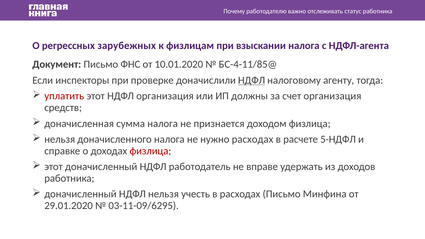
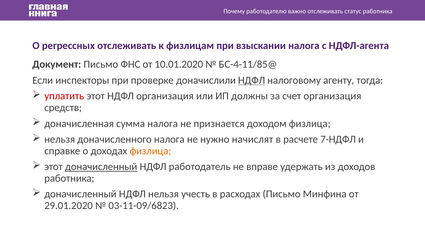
регрессных зарубежных: зарубежных -> отслеживать (127, 46)
нужно расходах: расходах -> начислят (253, 139)
5-НДФЛ: 5-НДФЛ -> 7-НДФЛ (338, 139)
физлица colour: red -> orange (150, 151)
доначисленный underline: none -> present (101, 167)
03-11-09/6295: 03-11-09/6295 -> 03-11-09/6823 (144, 206)
